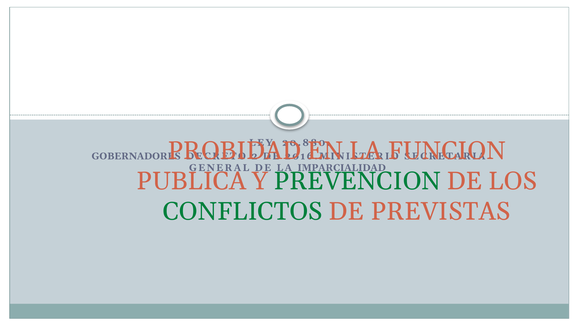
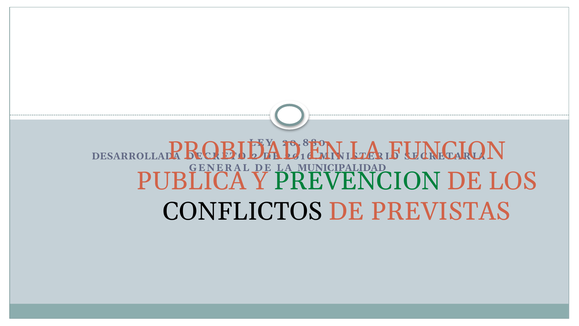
GOBERNADORES: GOBERNADORES -> DESARROLLADA (136, 156)
IMPARCIALIDAD: IMPARCIALIDAD -> MUNICIPALIDAD (342, 168)
CONFLICTOS colour: green -> black (243, 211)
